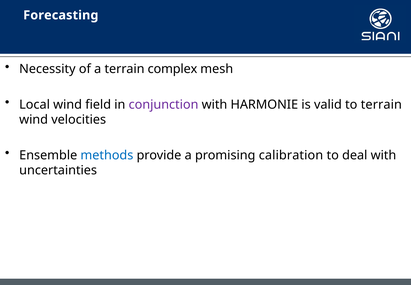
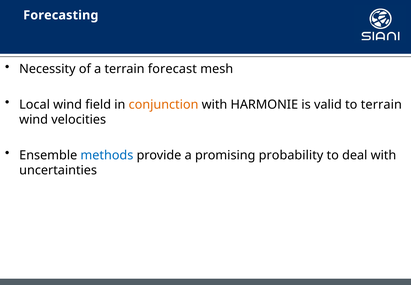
complex: complex -> forecast (172, 69)
conjunction colour: purple -> orange (164, 104)
calibration: calibration -> probability (291, 155)
